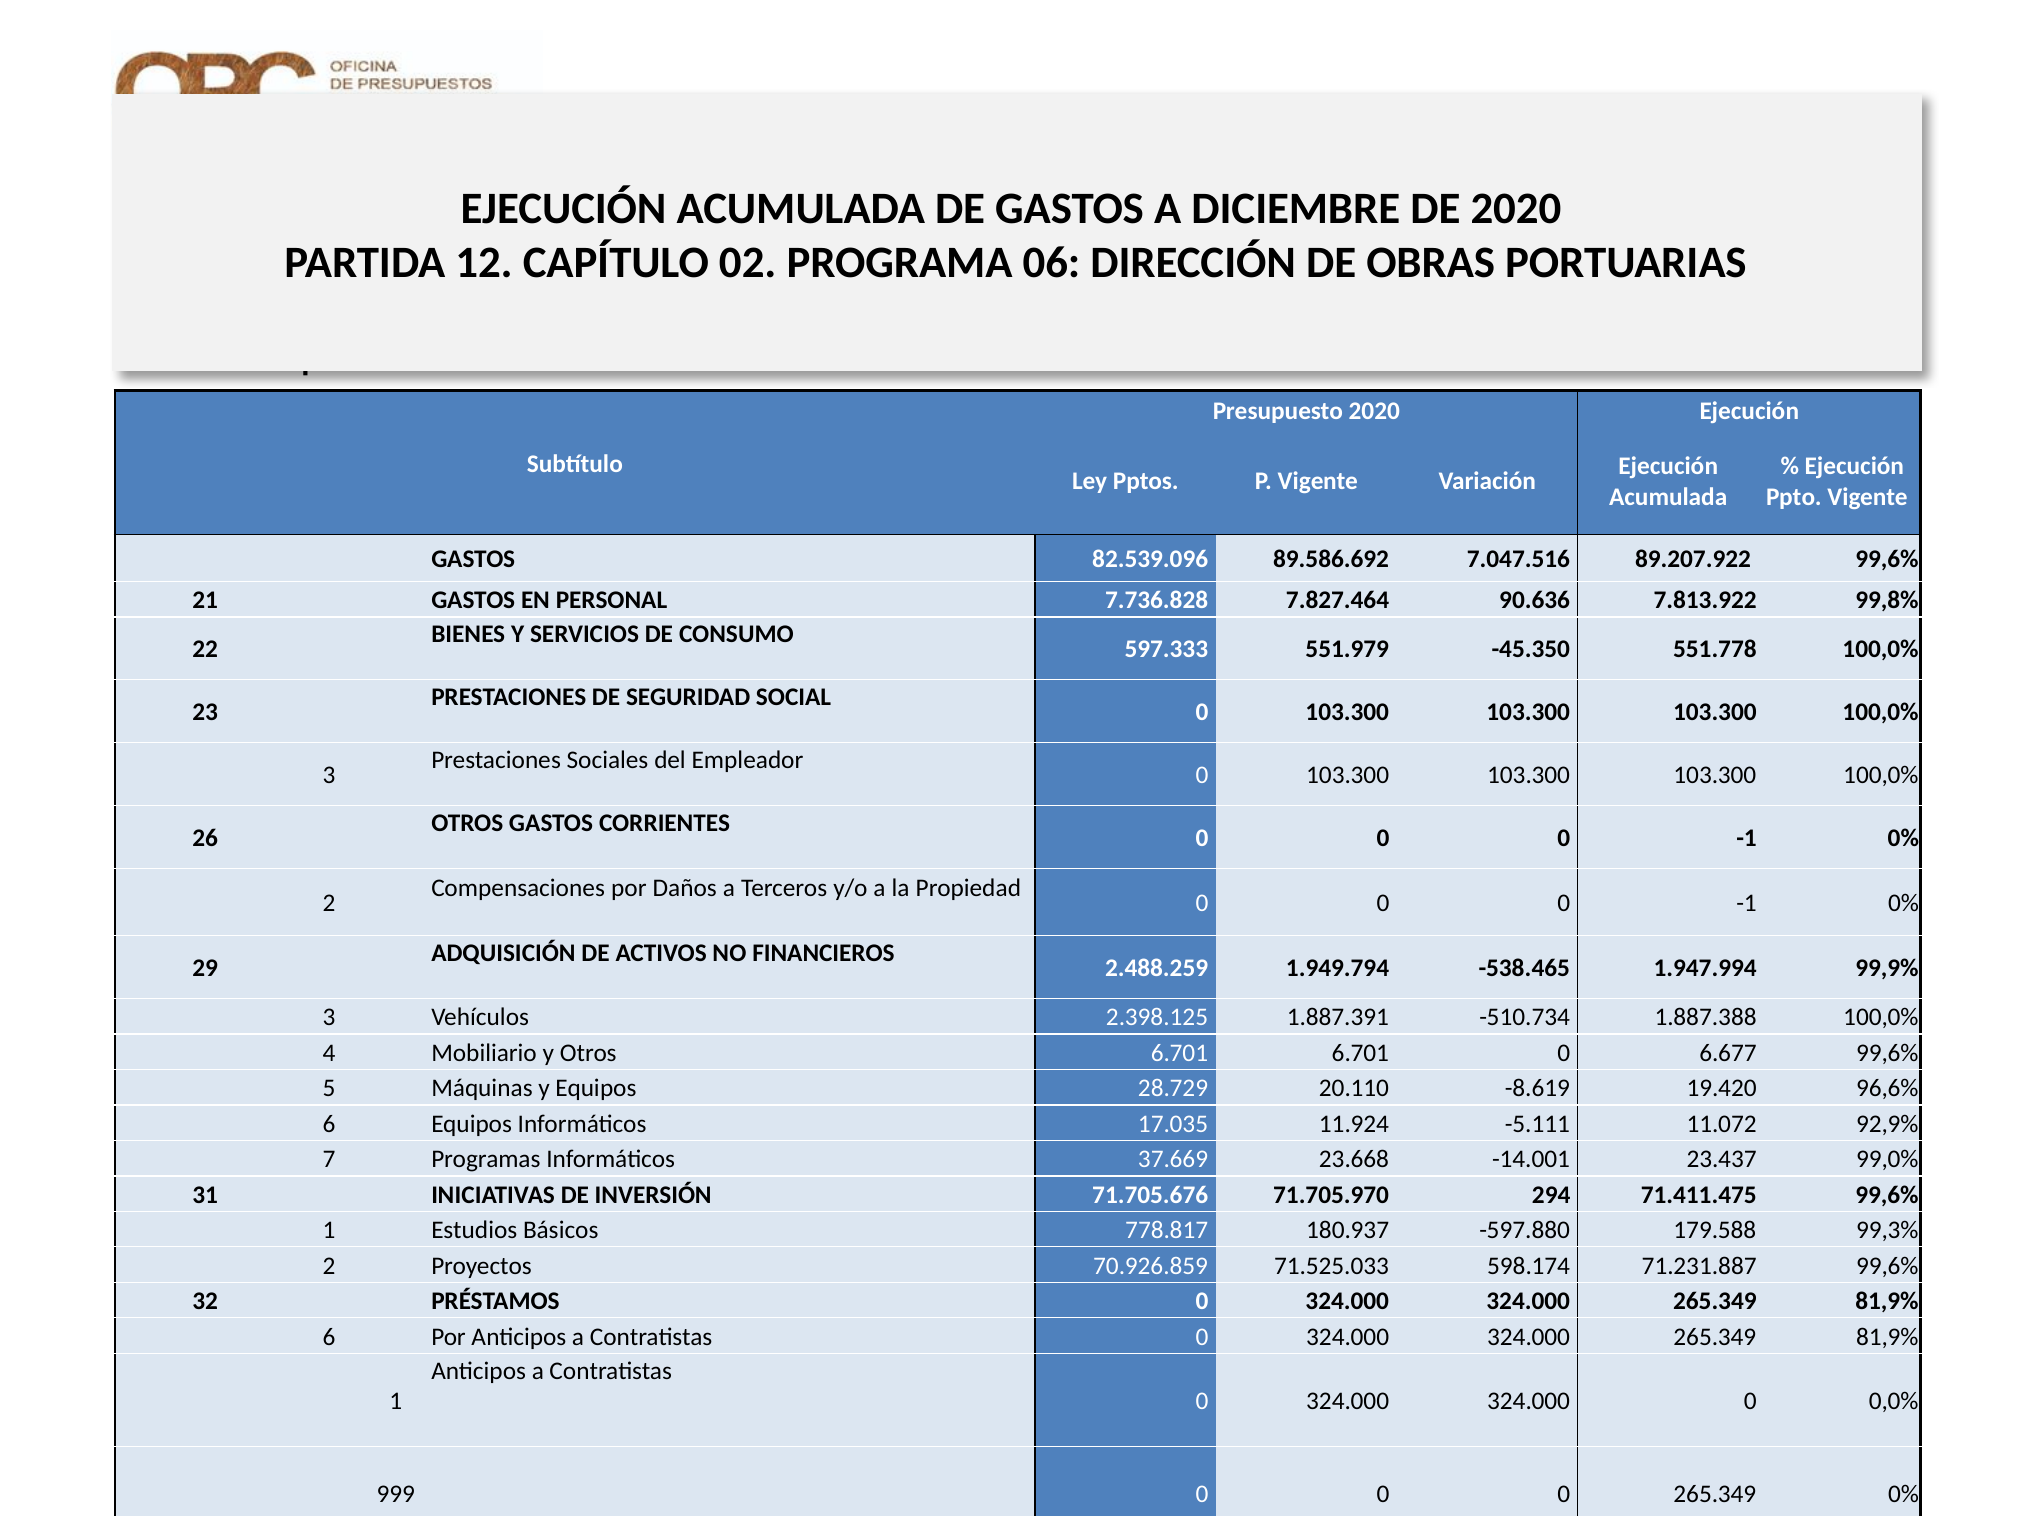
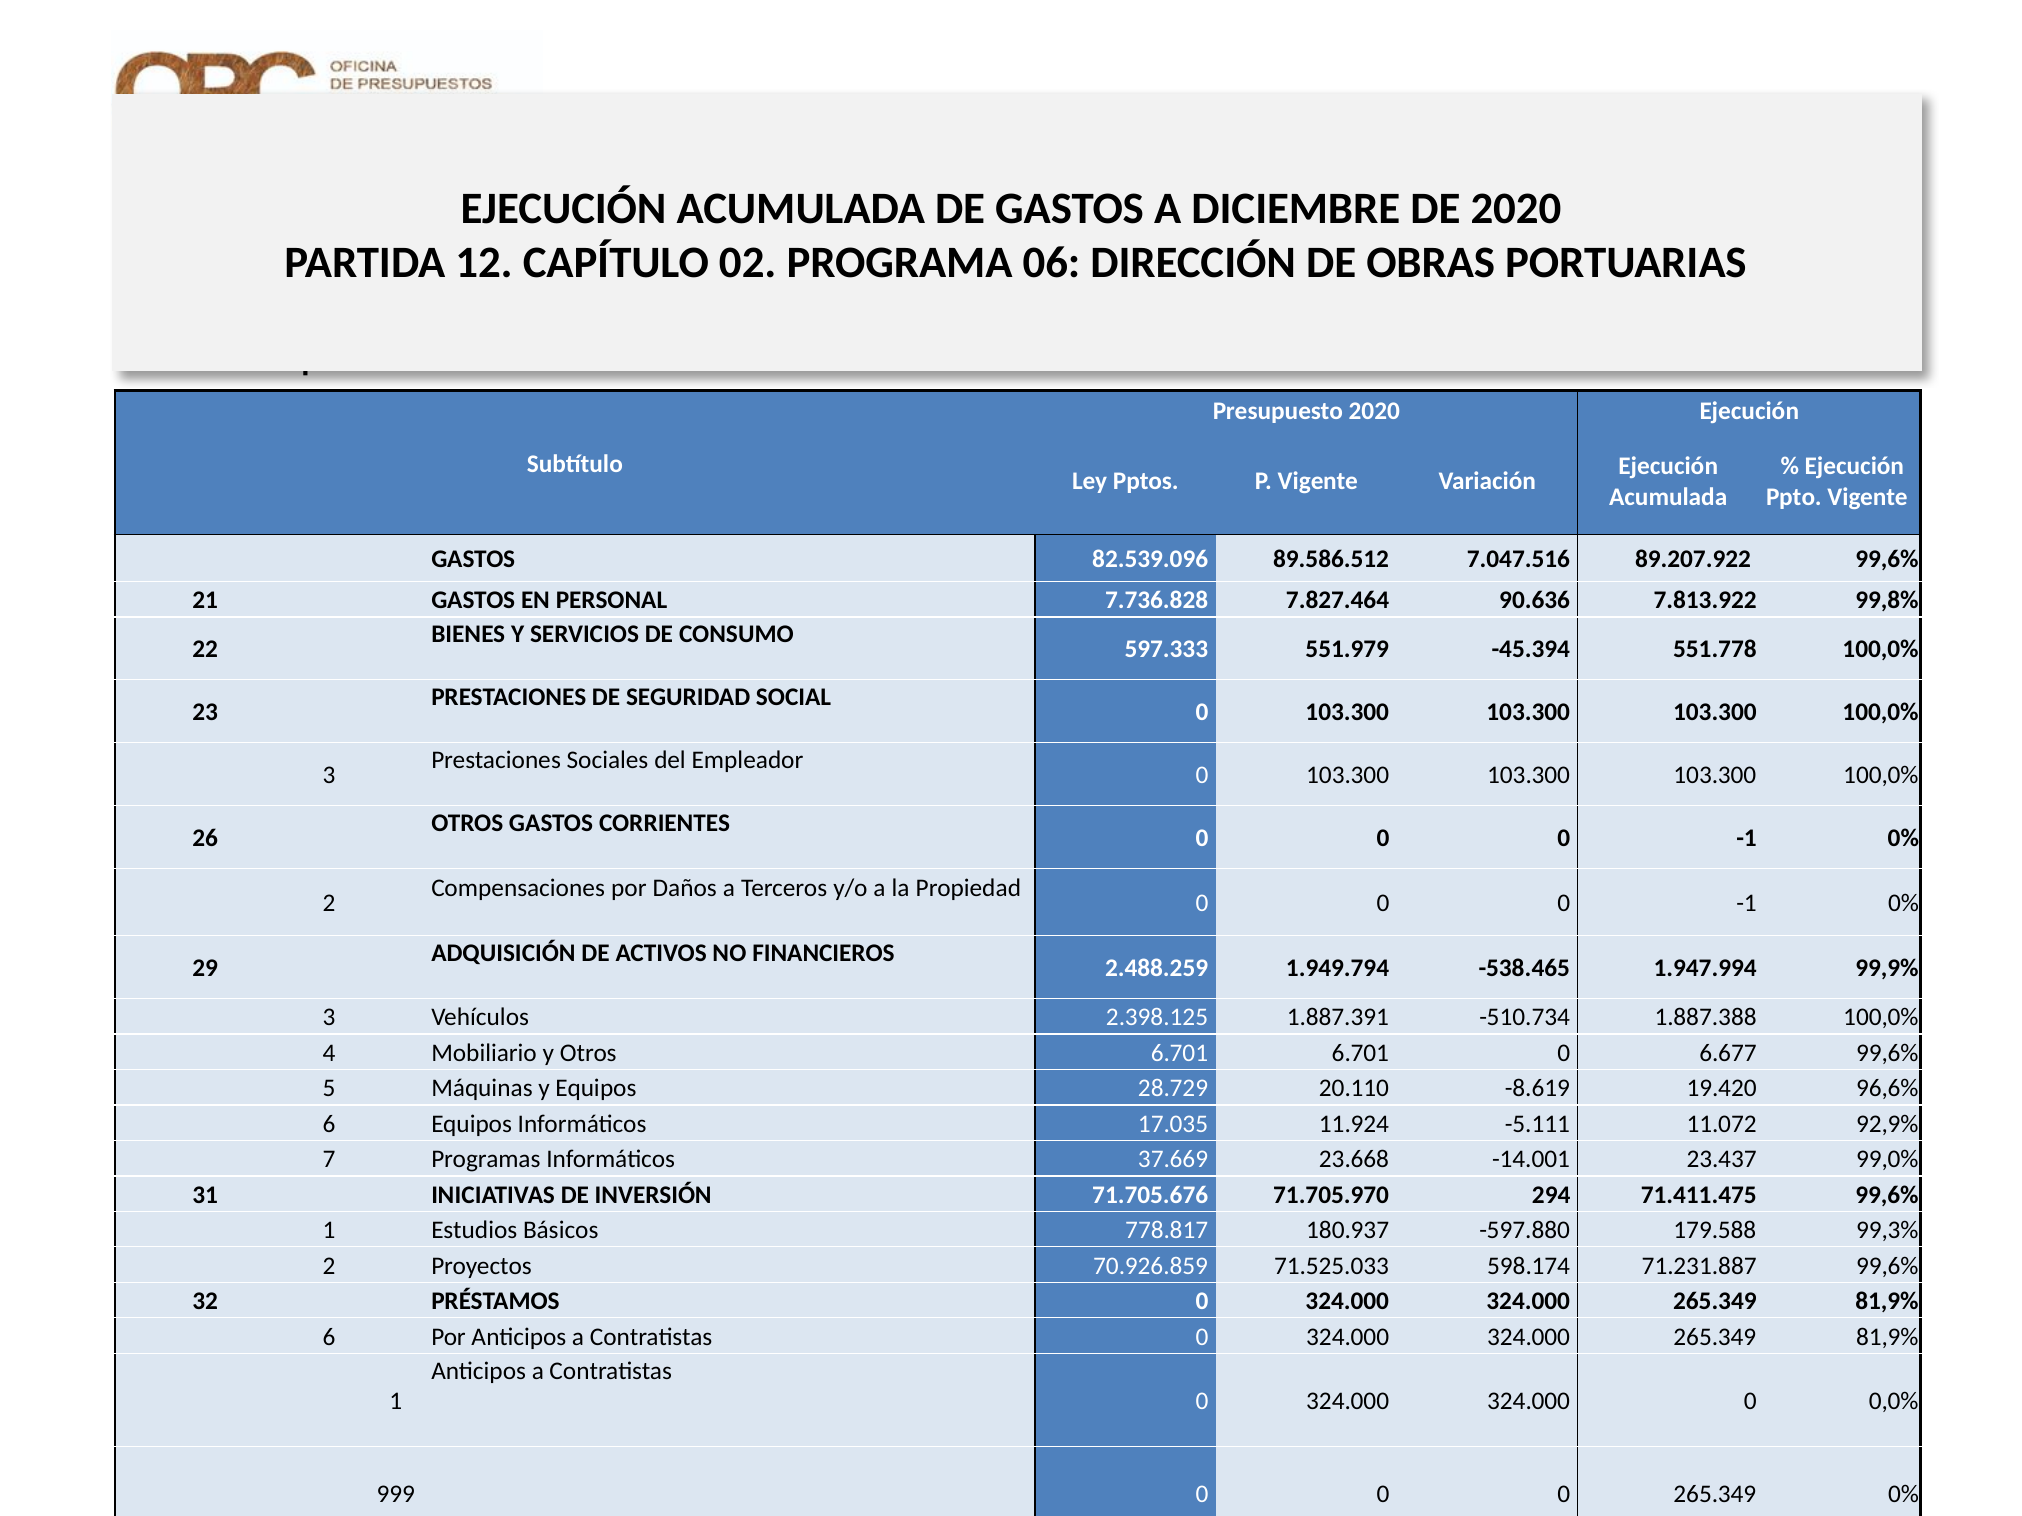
89.586.692: 89.586.692 -> 89.586.512 (1331, 560)
-45.350: -45.350 -> -45.394 (1531, 650)
